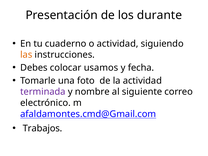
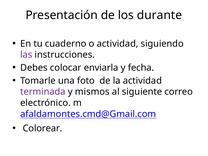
las colour: orange -> purple (26, 55)
usamos: usamos -> enviarla (101, 68)
nombre: nombre -> mismos (92, 92)
Trabajos: Trabajos -> Colorear (42, 128)
